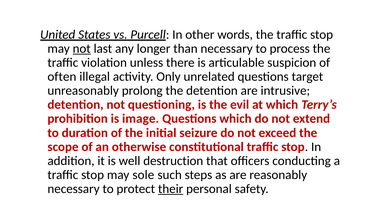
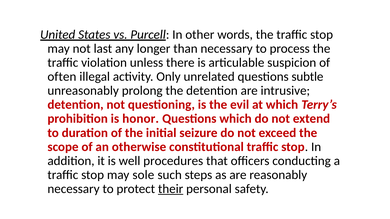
not underline: present -> none (82, 49)
target: target -> subtle (307, 77)
image: image -> honor (141, 119)
destruction: destruction -> procedures (173, 161)
